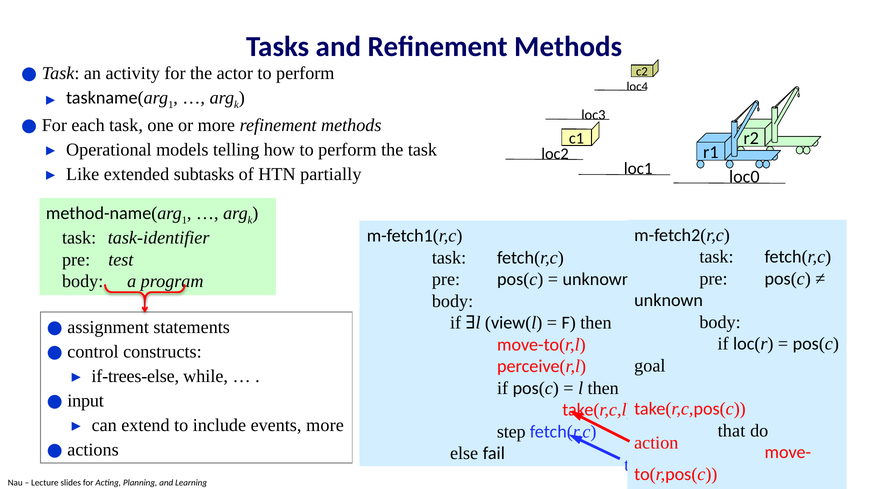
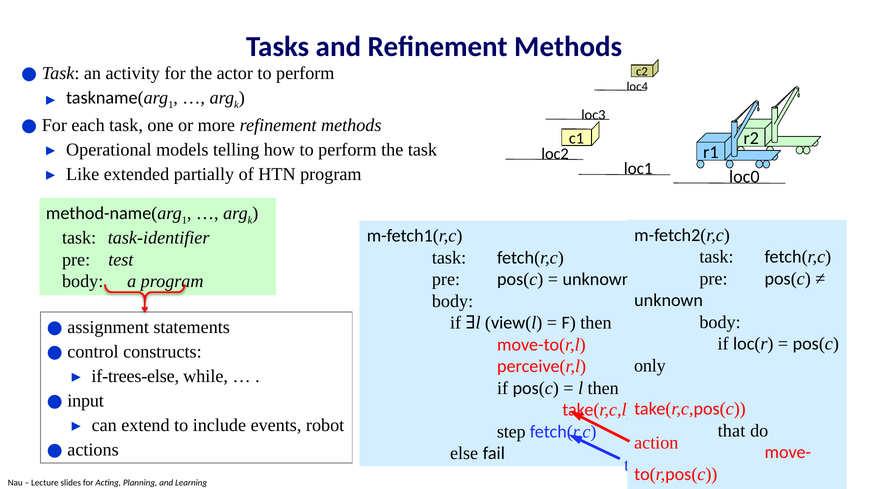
subtasks: subtasks -> partially (204, 174)
HTN partially: partially -> program (331, 174)
goal: goal -> only (650, 365)
events more: more -> robot (325, 425)
